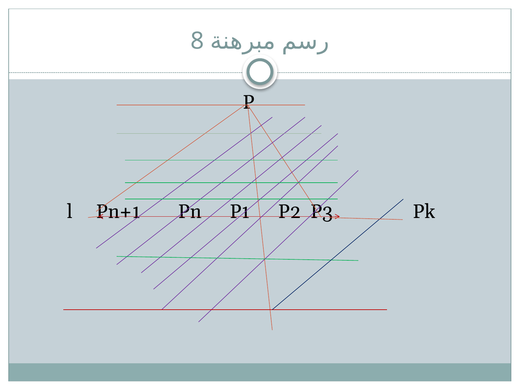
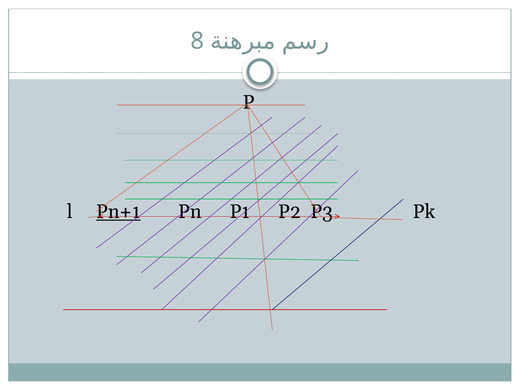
Pn+1 underline: none -> present (118, 212)
